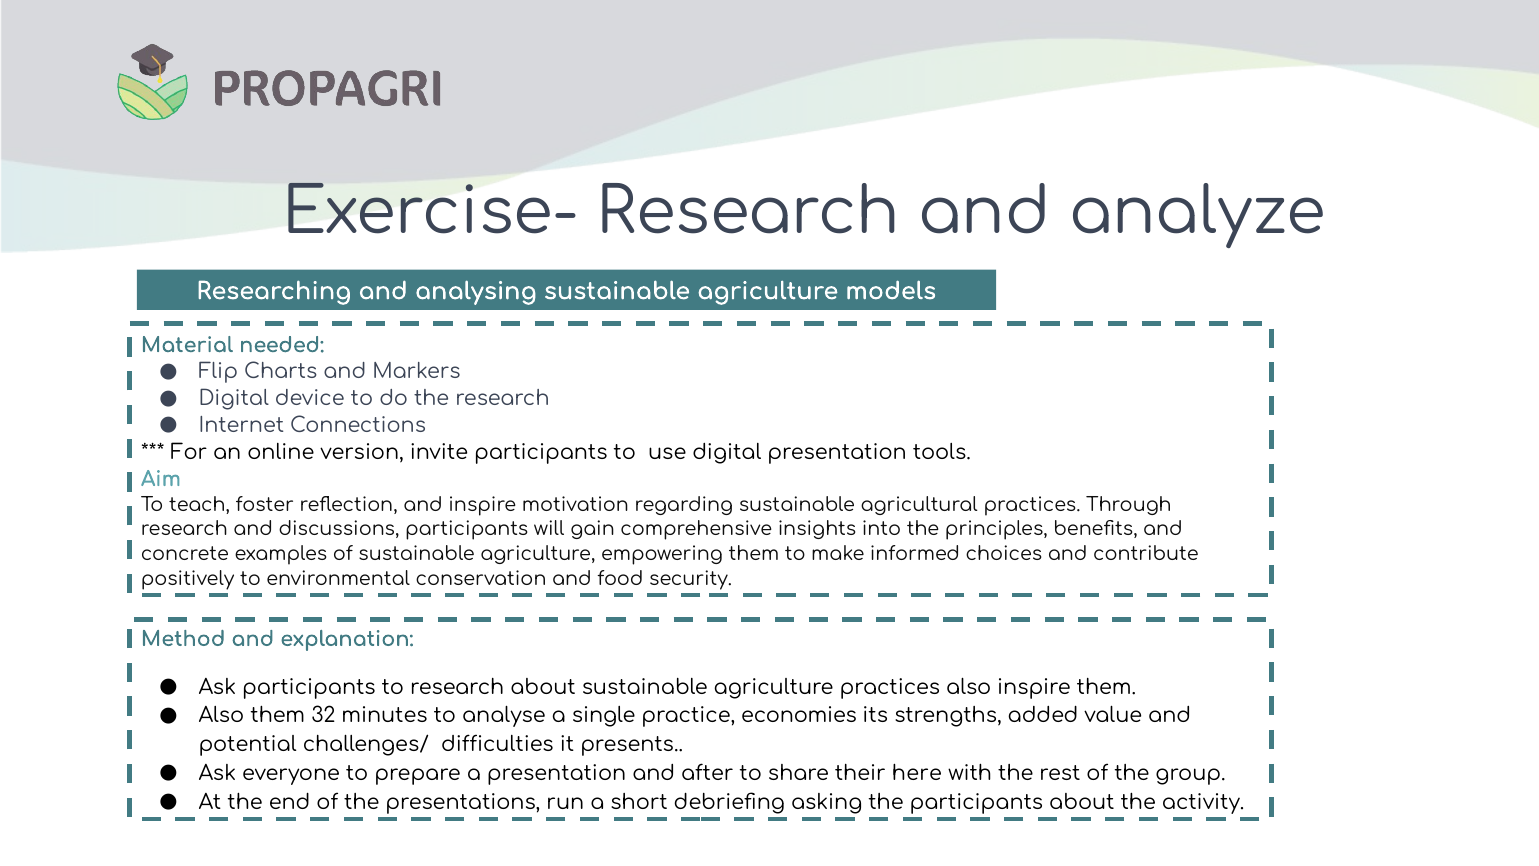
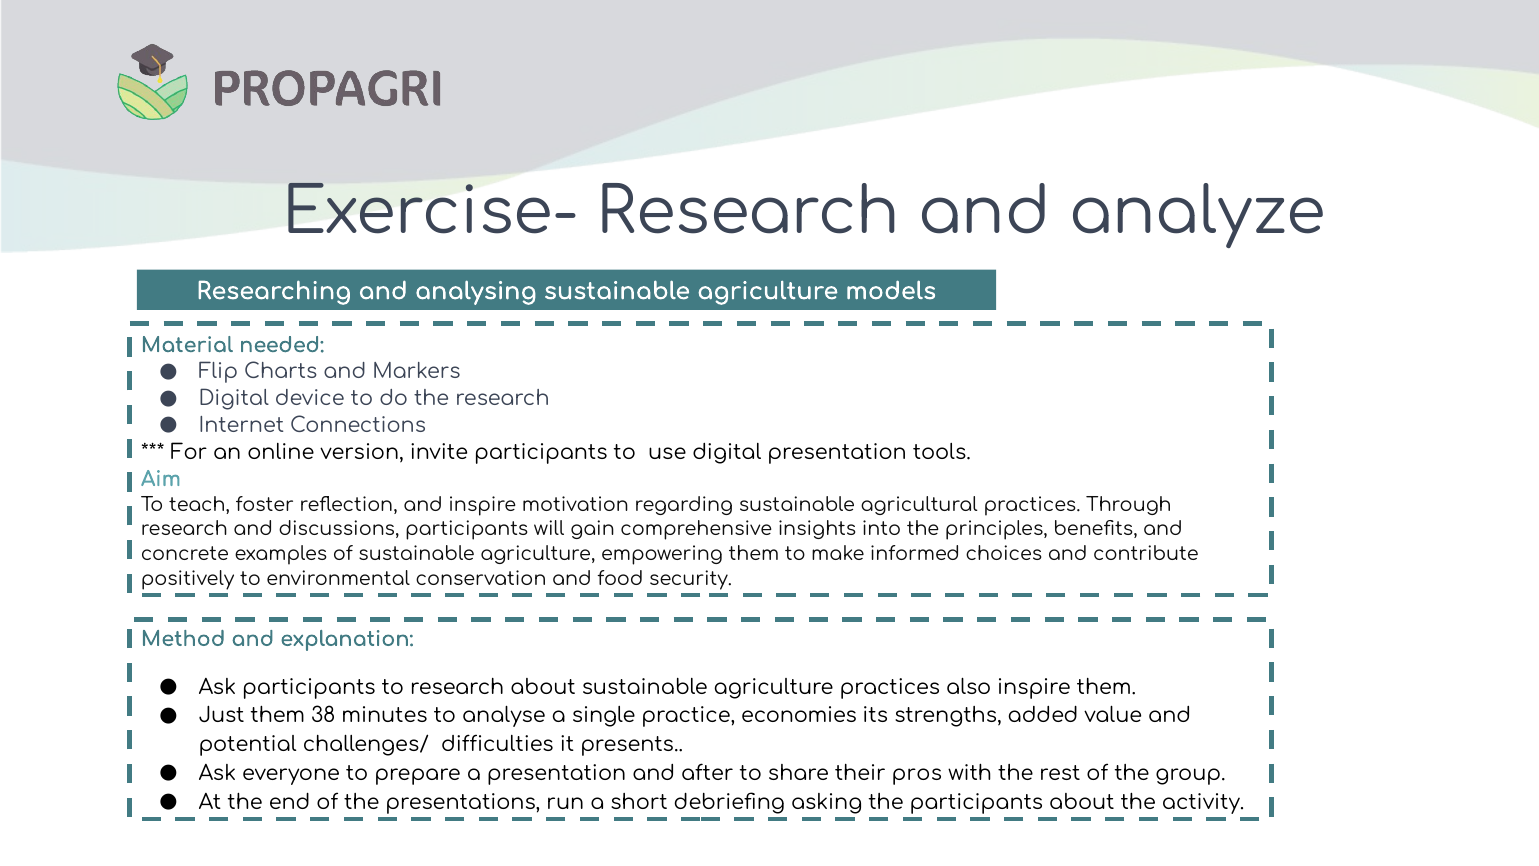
Also: Also -> Just (222, 716)
32: 32 -> 38 (323, 716)
here: here -> pros (917, 773)
